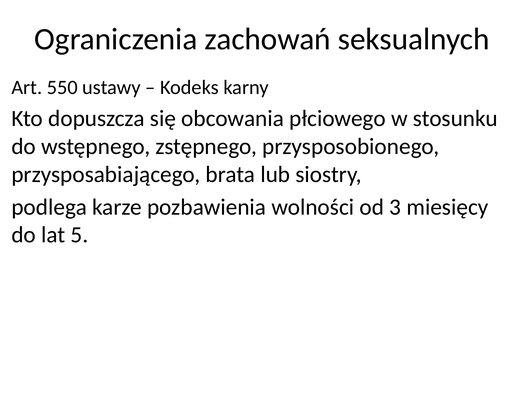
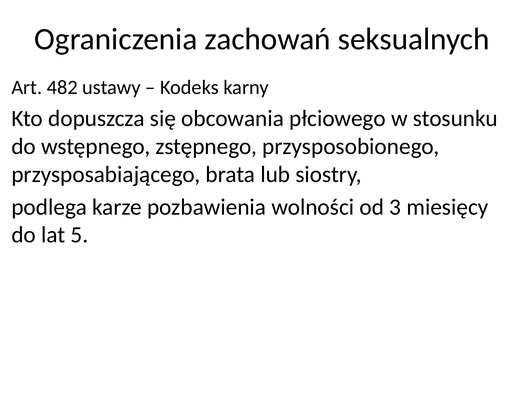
550: 550 -> 482 (62, 87)
